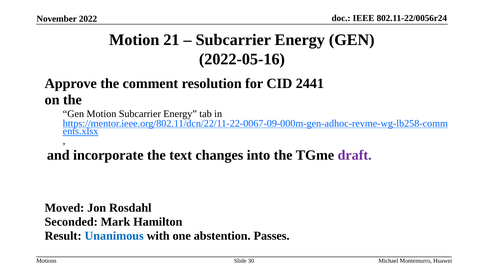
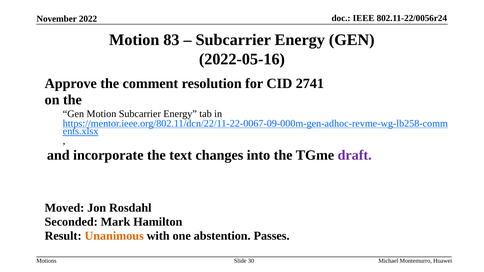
21: 21 -> 83 (171, 40)
2441: 2441 -> 2741 (310, 84)
Unanimous colour: blue -> orange (114, 236)
